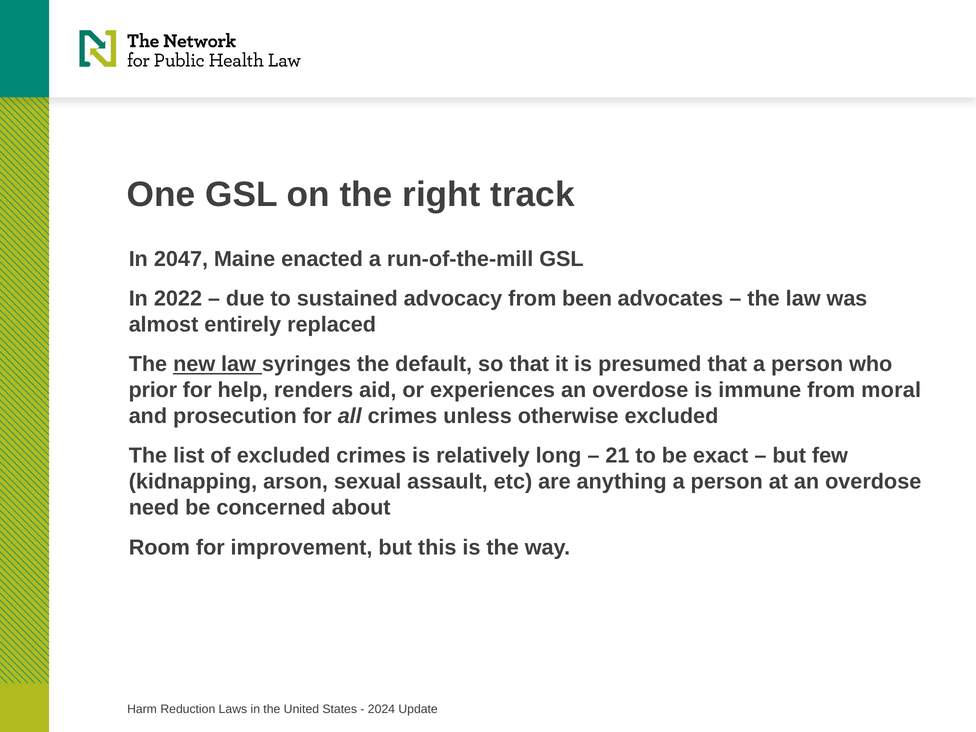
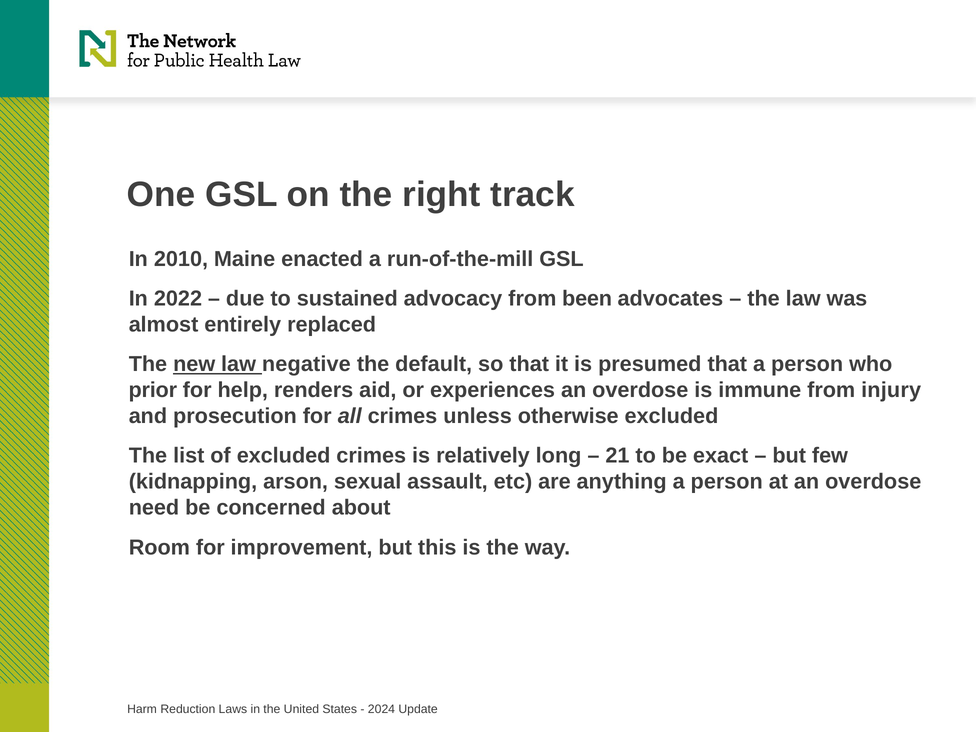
2047: 2047 -> 2010 (181, 259)
syringes: syringes -> negative (306, 364)
moral: moral -> injury (891, 390)
